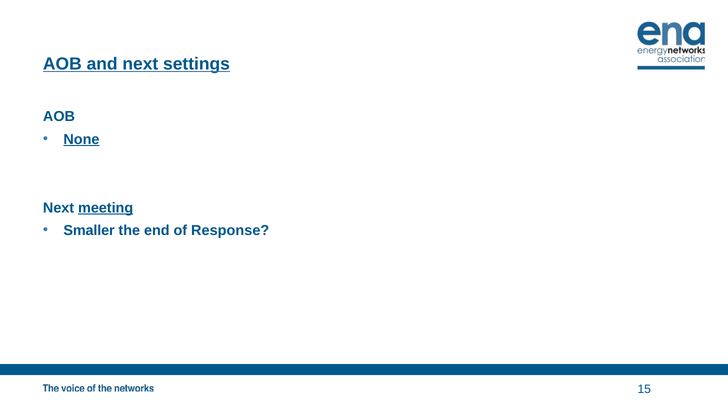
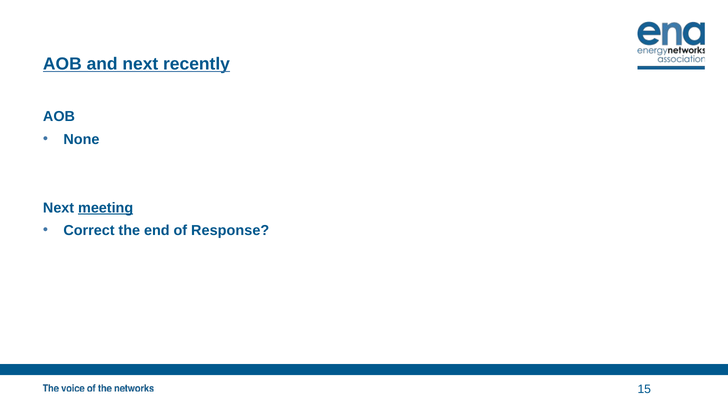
settings: settings -> recently (197, 64)
None underline: present -> none (81, 139)
Smaller: Smaller -> Correct (89, 230)
